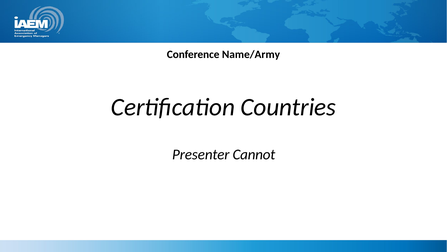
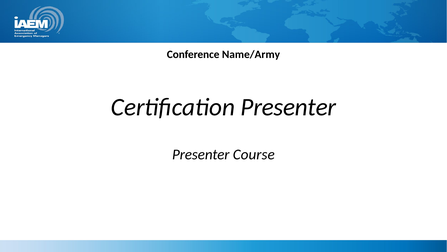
Certification Countries: Countries -> Presenter (288, 107)
Cannot: Cannot -> Course (254, 154)
